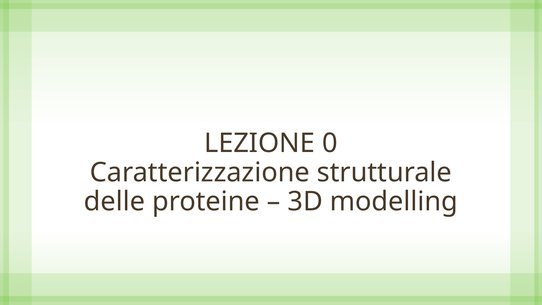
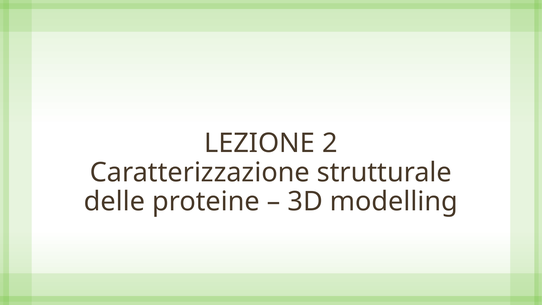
0: 0 -> 2 (330, 143)
